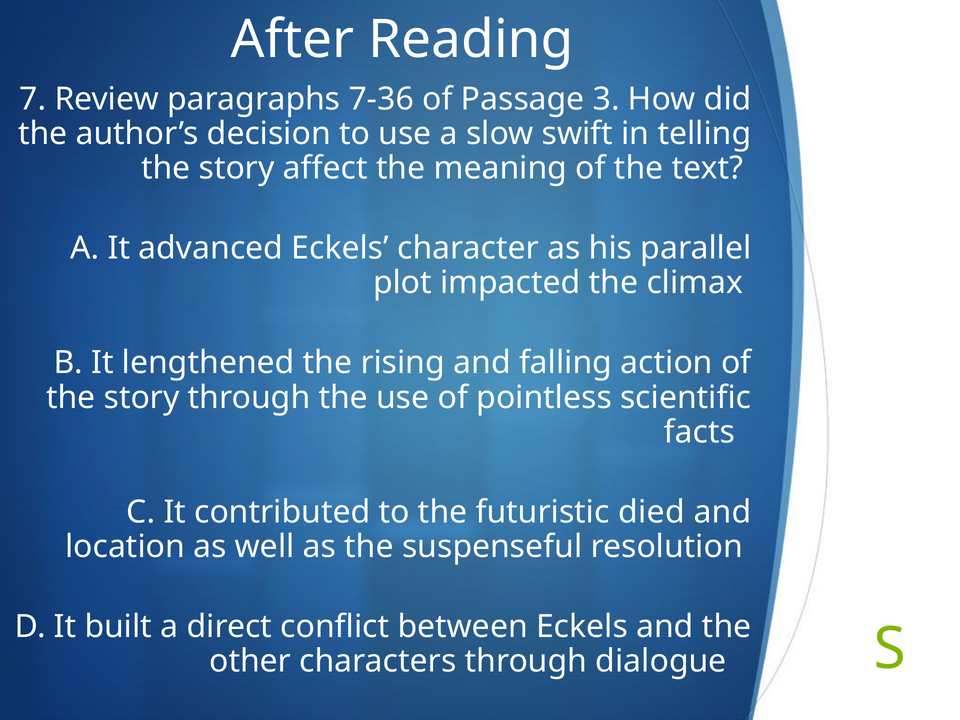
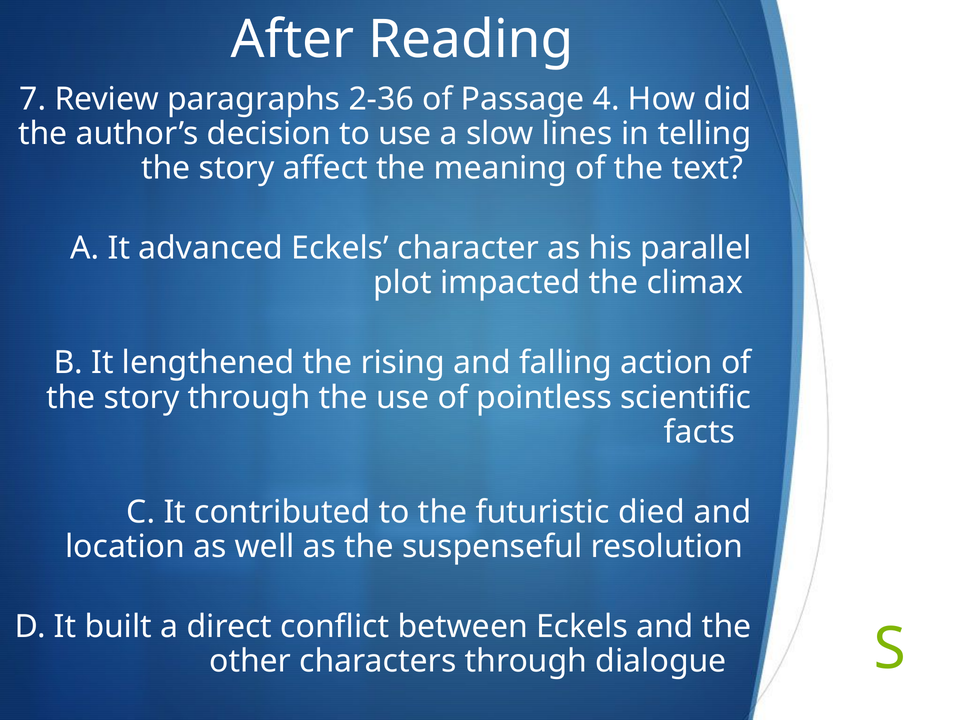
7-36: 7-36 -> 2-36 (381, 99)
3: 3 -> 4 (606, 99)
swift: swift -> lines (577, 134)
